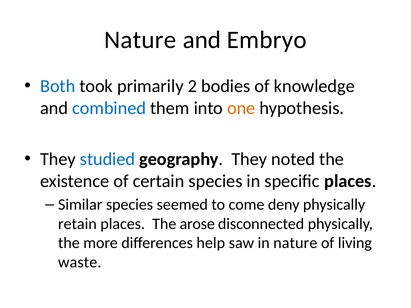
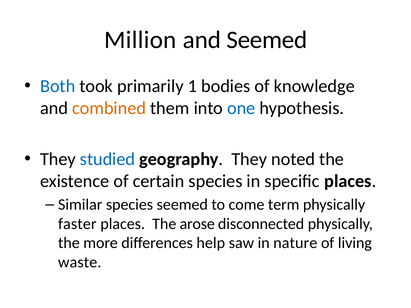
Nature: Nature -> Million (140, 40)
and Embryo: Embryo -> Seemed (267, 40)
2: 2 -> 1 (192, 86)
combined colour: blue -> orange (109, 108)
one colour: orange -> blue (241, 108)
deny: deny -> term (284, 205)
retain: retain -> faster (77, 224)
